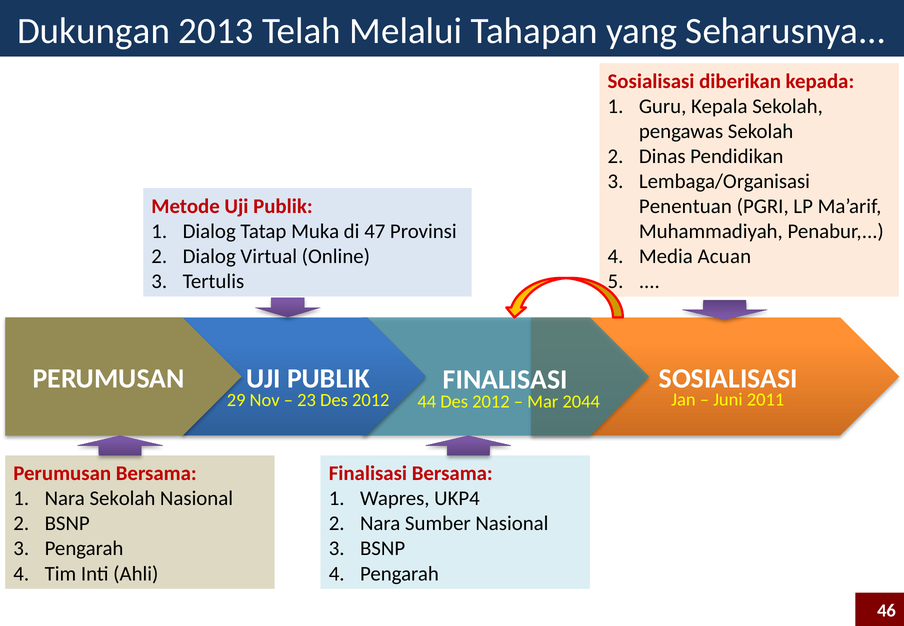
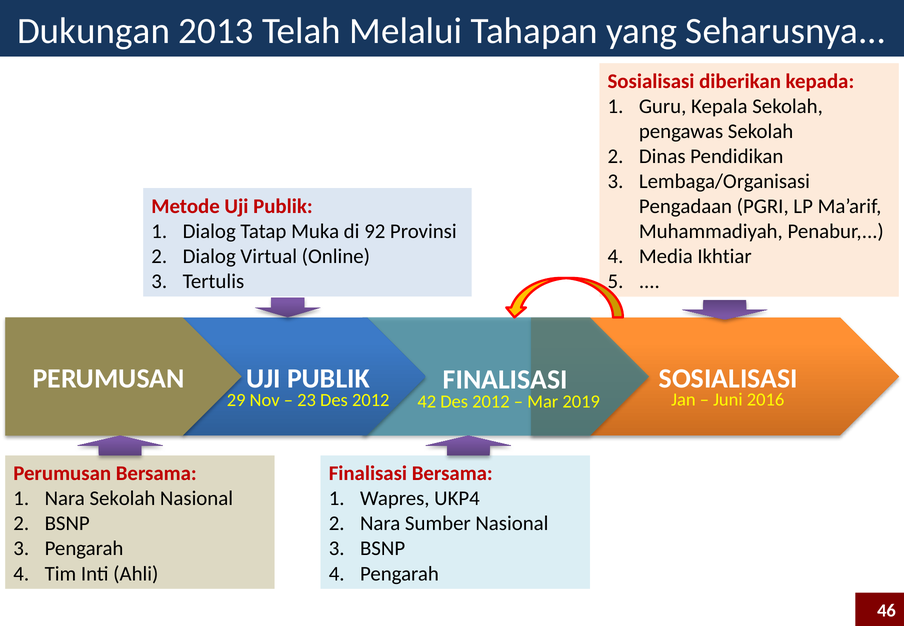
Penentuan: Penentuan -> Pengadaan (685, 206)
47: 47 -> 92 (375, 231)
Acuan: Acuan -> Ikhtiar (725, 256)
44: 44 -> 42 (427, 402)
2044: 2044 -> 2019 (581, 402)
2011: 2011 -> 2016 (766, 400)
